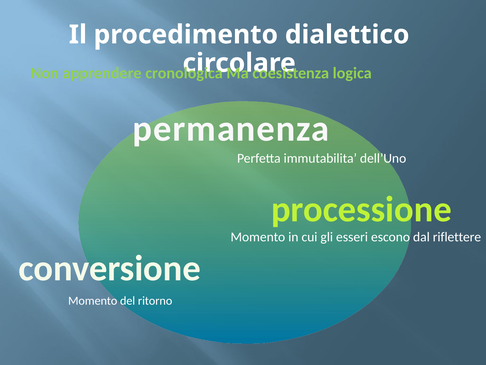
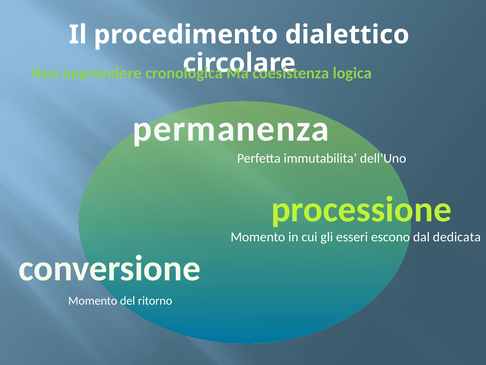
riflettere: riflettere -> dedicata (457, 237)
